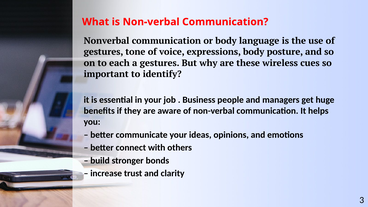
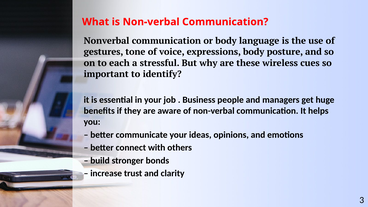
a gestures: gestures -> stressful (160, 63)
